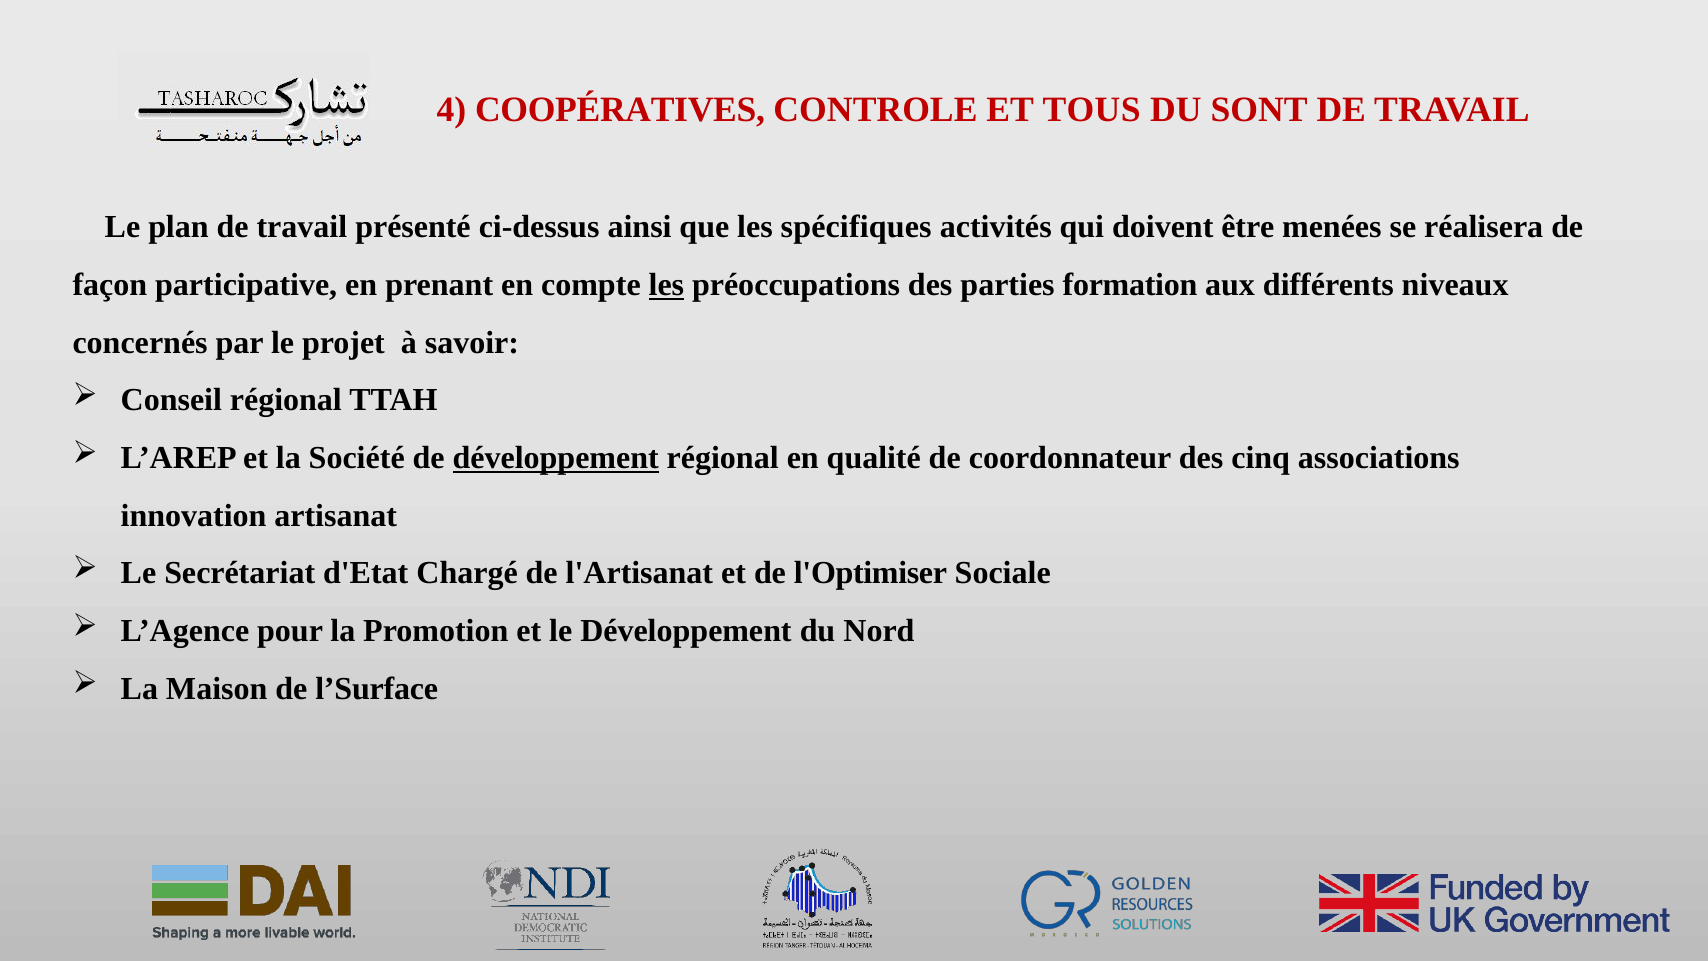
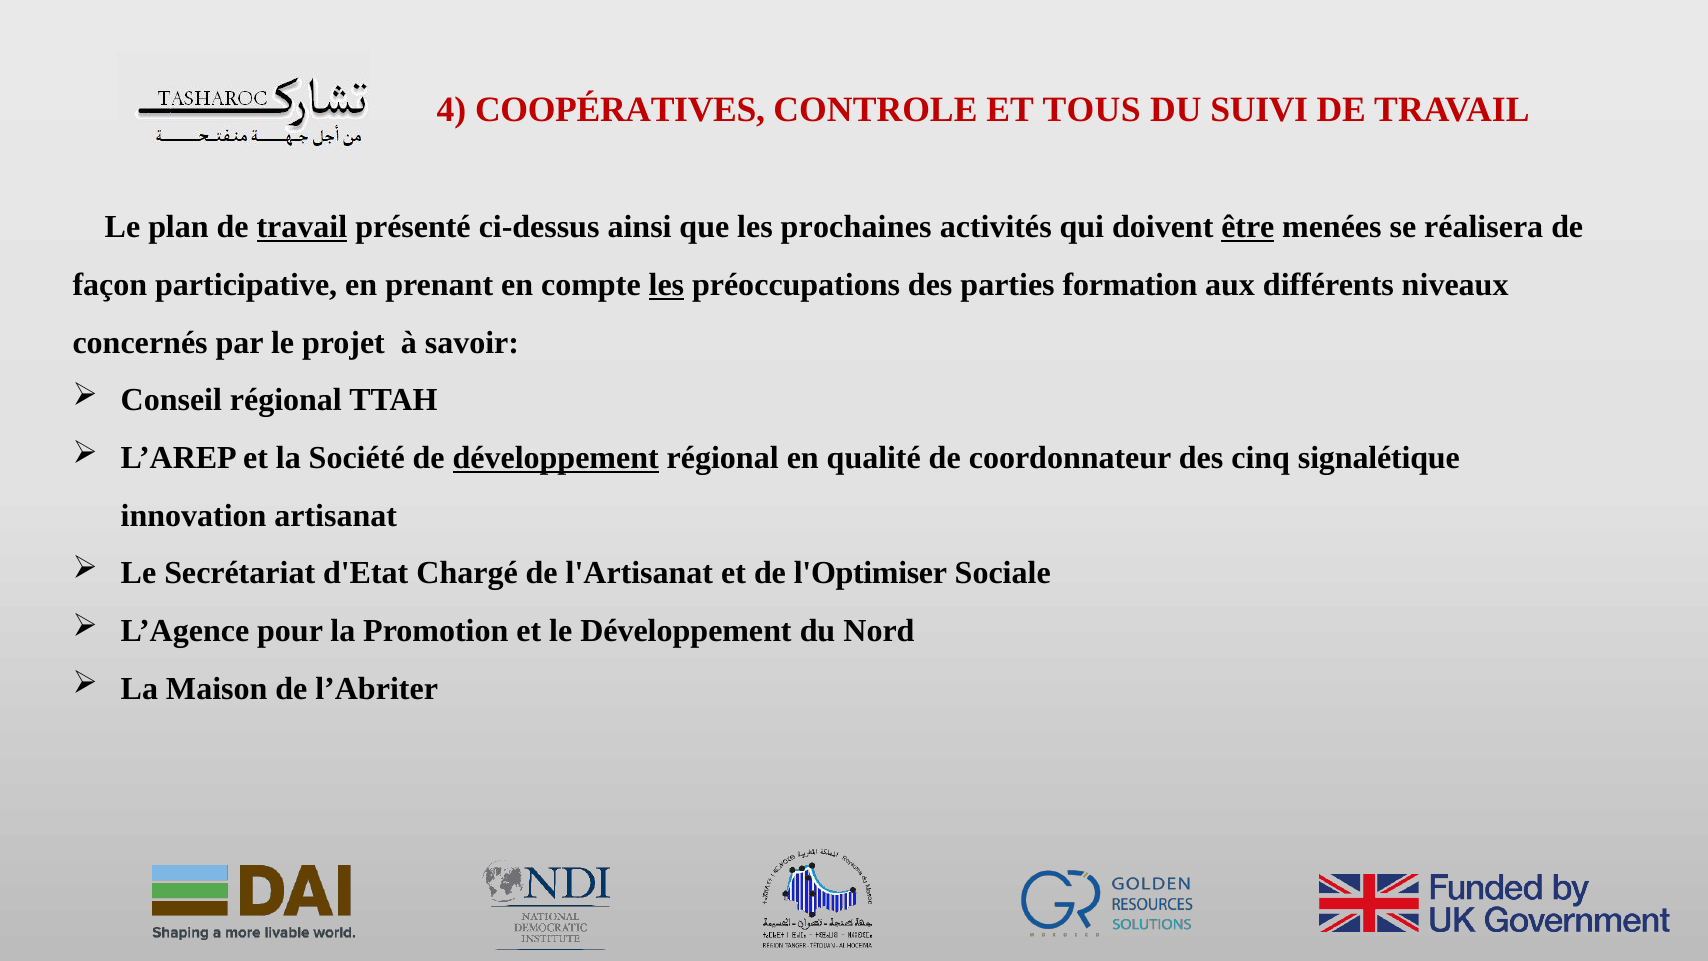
SONT: SONT -> SUIVI (1259, 110)
travail underline: none -> present (302, 227)
spécifiques: spécifiques -> prochaines (856, 227)
être underline: none -> present (1248, 227)
associations: associations -> signalétique (1379, 458)
l’Surface: l’Surface -> l’Abriter (377, 688)
